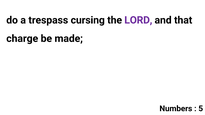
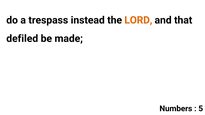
cursing: cursing -> instead (88, 20)
LORD colour: purple -> orange (138, 20)
charge: charge -> defiled (22, 39)
